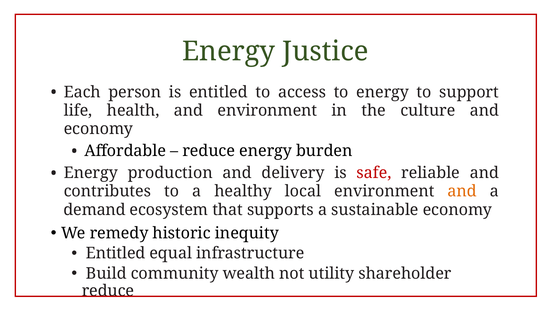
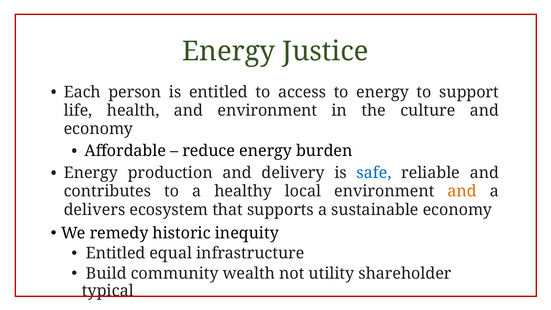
safe colour: red -> blue (374, 173)
demand: demand -> delivers (95, 210)
reduce: reduce -> typical (108, 291)
